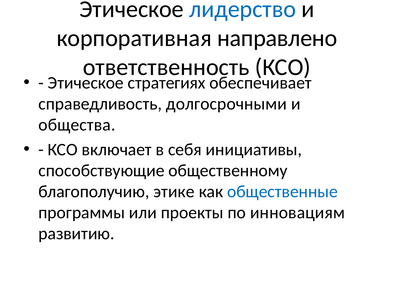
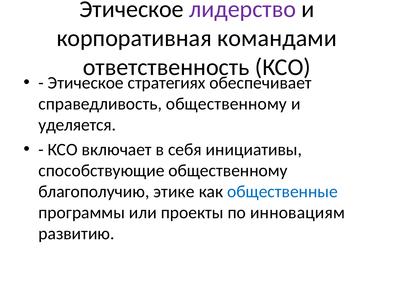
лидерство colour: blue -> purple (243, 9)
направлено: направлено -> командами (277, 38)
справедливость долгосрочными: долгосрочными -> общественному (226, 104)
общества: общества -> уделяется (77, 125)
